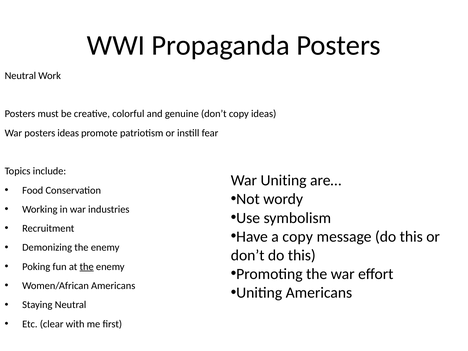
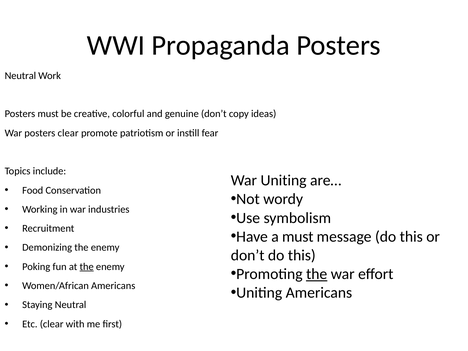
posters ideas: ideas -> clear (68, 133)
a copy: copy -> must (298, 237)
the underline: none -> present (317, 274)
